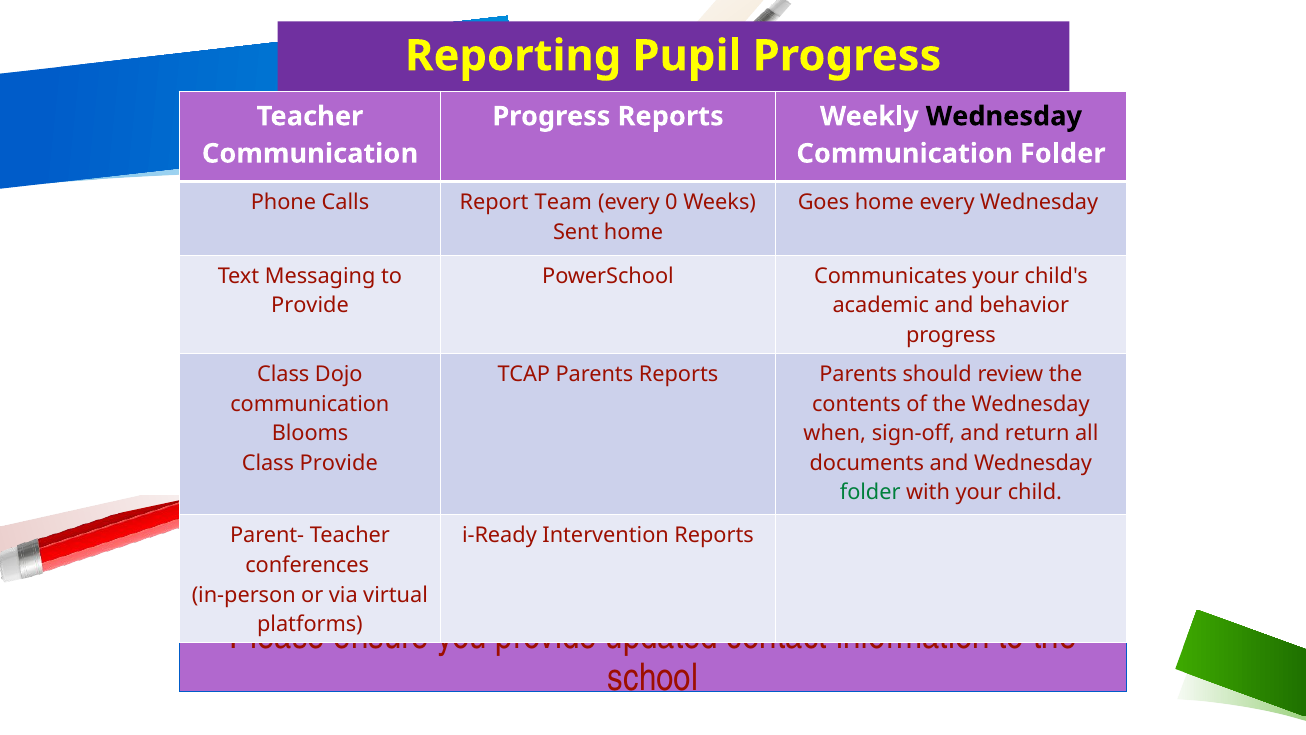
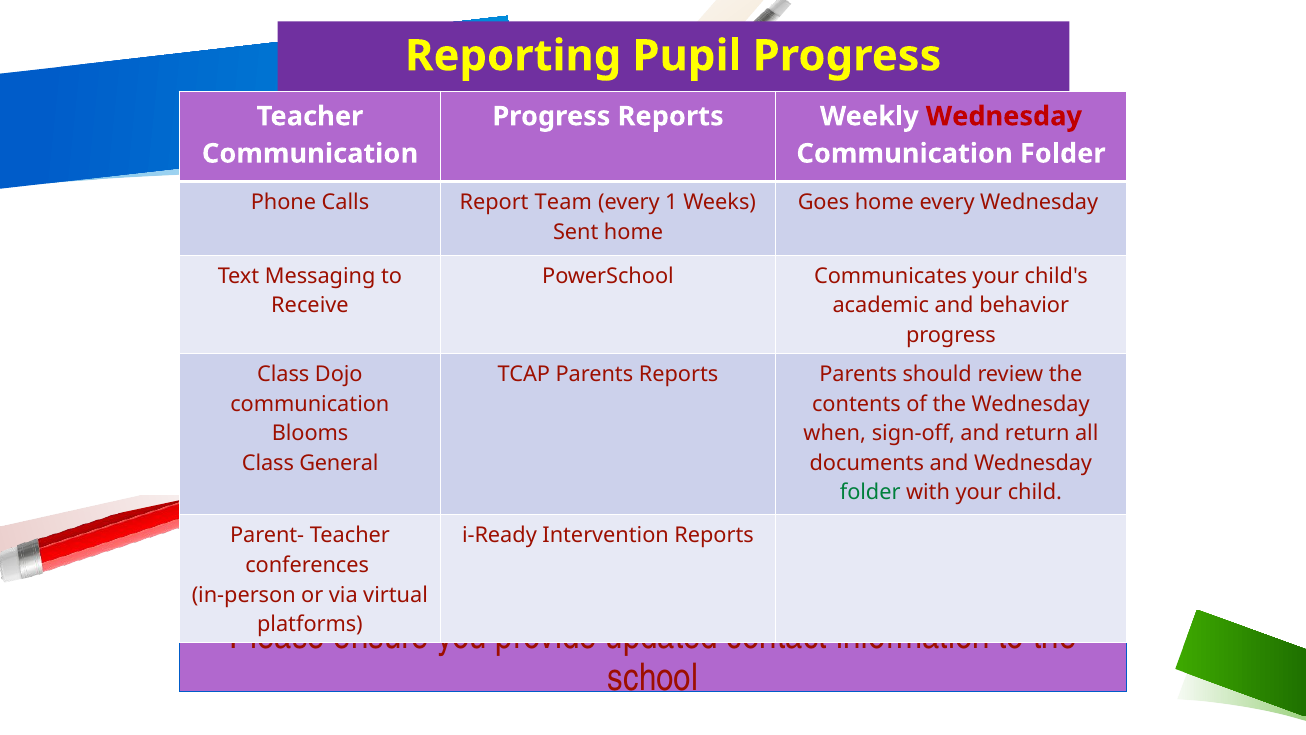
Wednesday colour: black -> red (1004, 116)
0: 0 -> 1 (671, 202)
Provide: Provide -> Receive (310, 305)
Class Provide: Provide -> General (339, 463)
